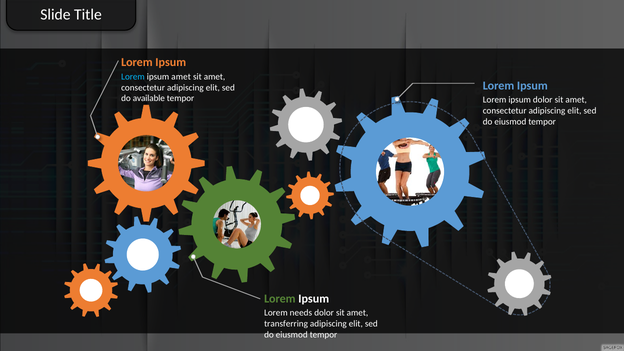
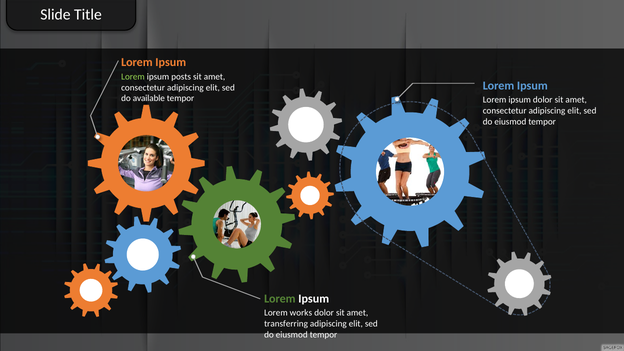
Lorem colour: light blue -> light green (133, 77)
ipsum amet: amet -> posts (181, 77)
needs: needs -> works (301, 313)
